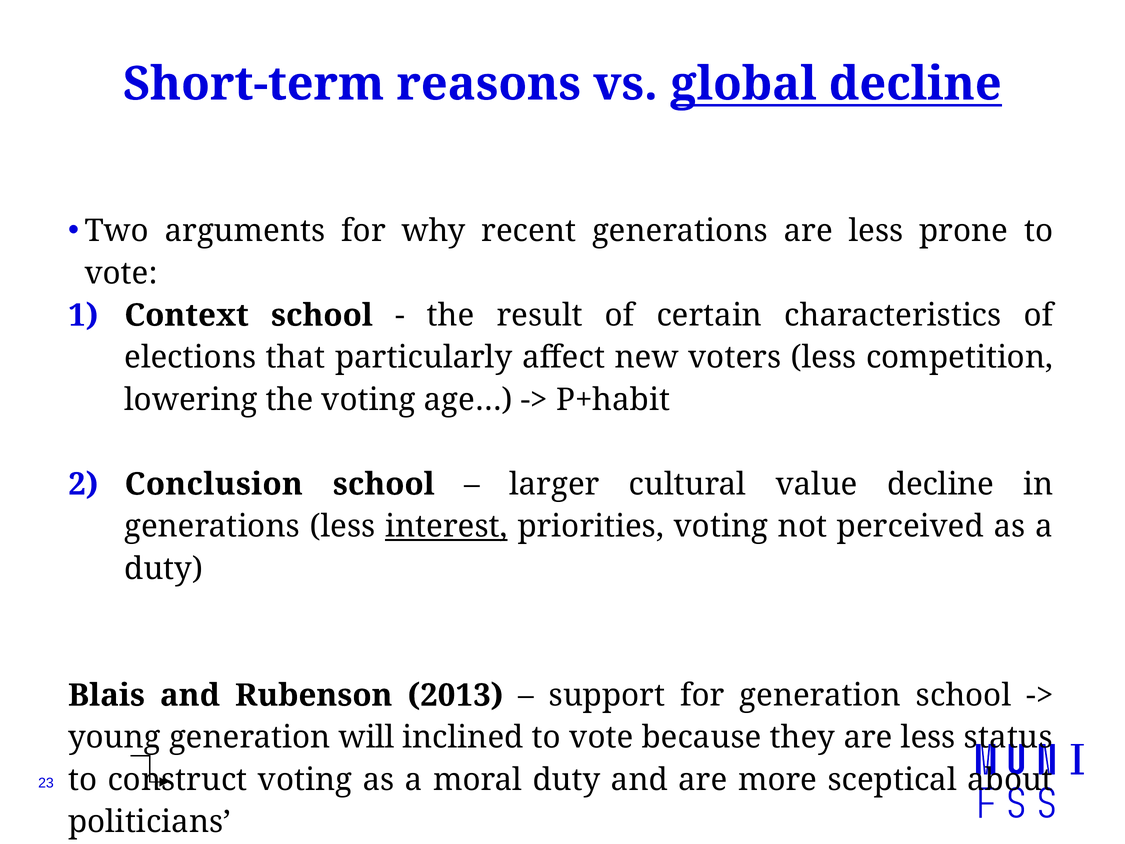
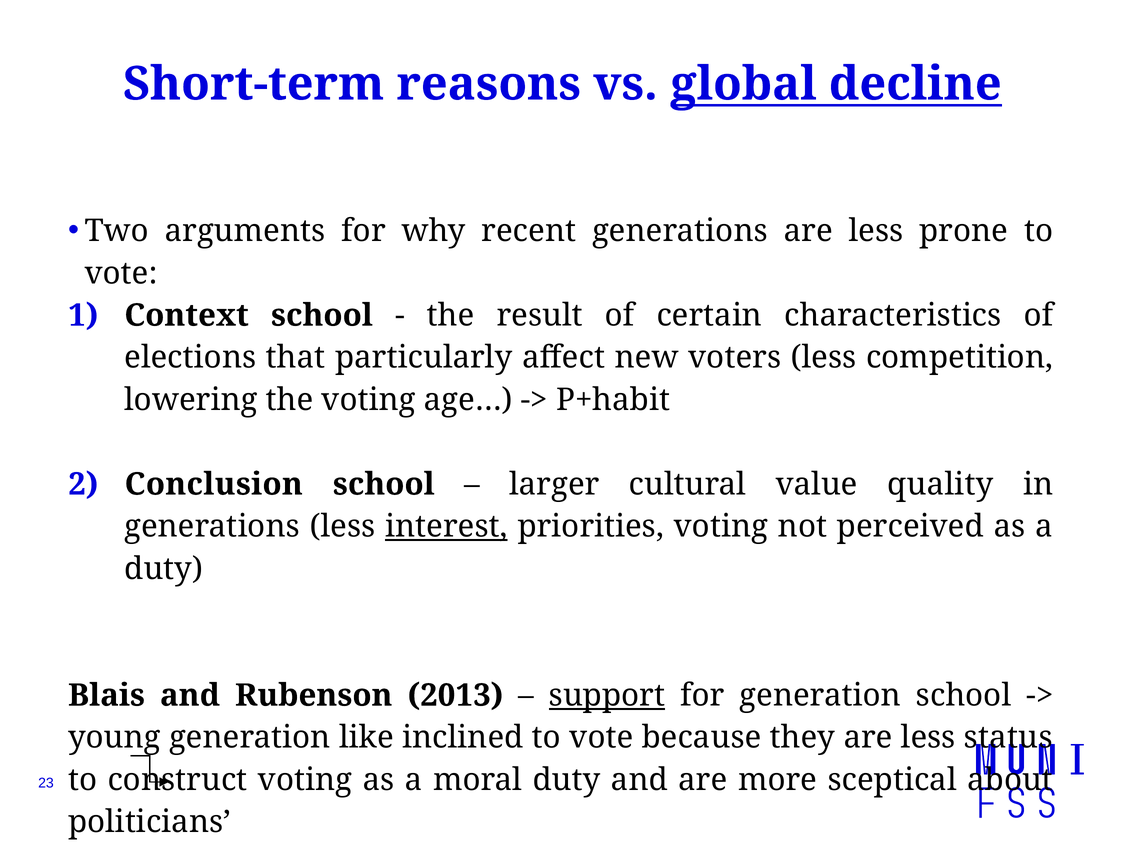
value decline: decline -> quality (940, 484)
support underline: none -> present (607, 695)
generation will: will -> like (366, 737)
